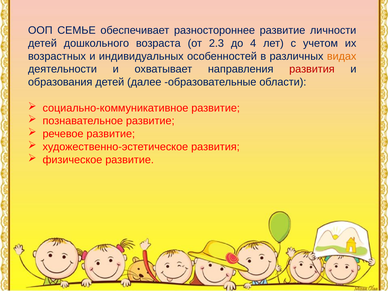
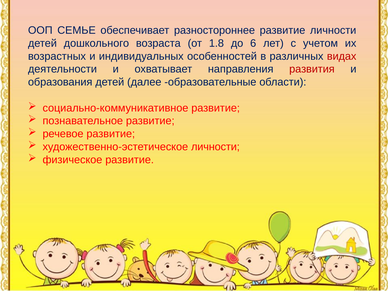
2.3: 2.3 -> 1.8 (216, 43)
4: 4 -> 6 (253, 43)
видах colour: orange -> red (342, 56)
художественно-эстетическое развития: развития -> личности (215, 147)
